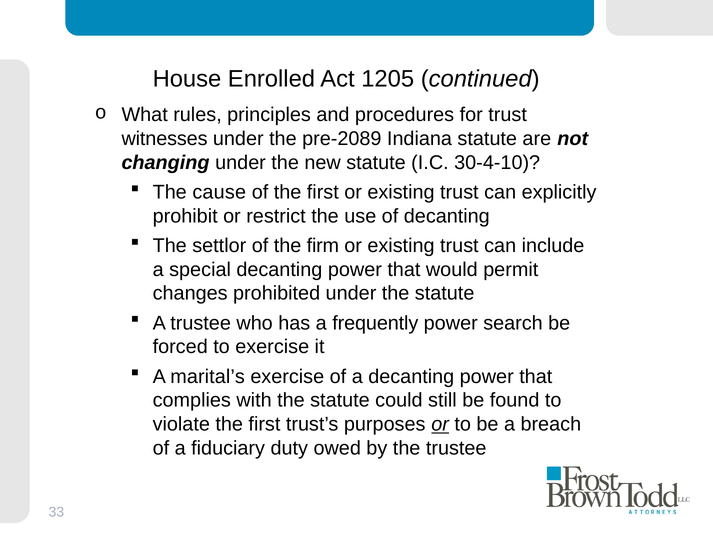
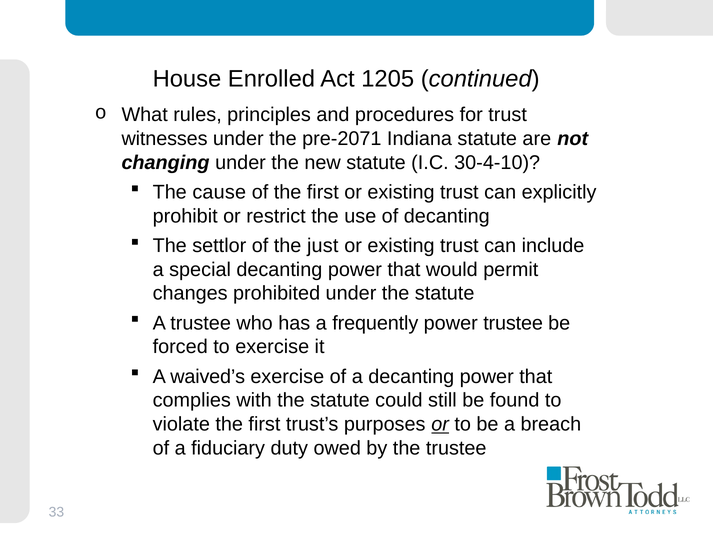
pre-2089: pre-2089 -> pre-2071 (342, 139)
firm: firm -> just (323, 246)
power search: search -> trustee (513, 323)
marital’s: marital’s -> waived’s (208, 376)
